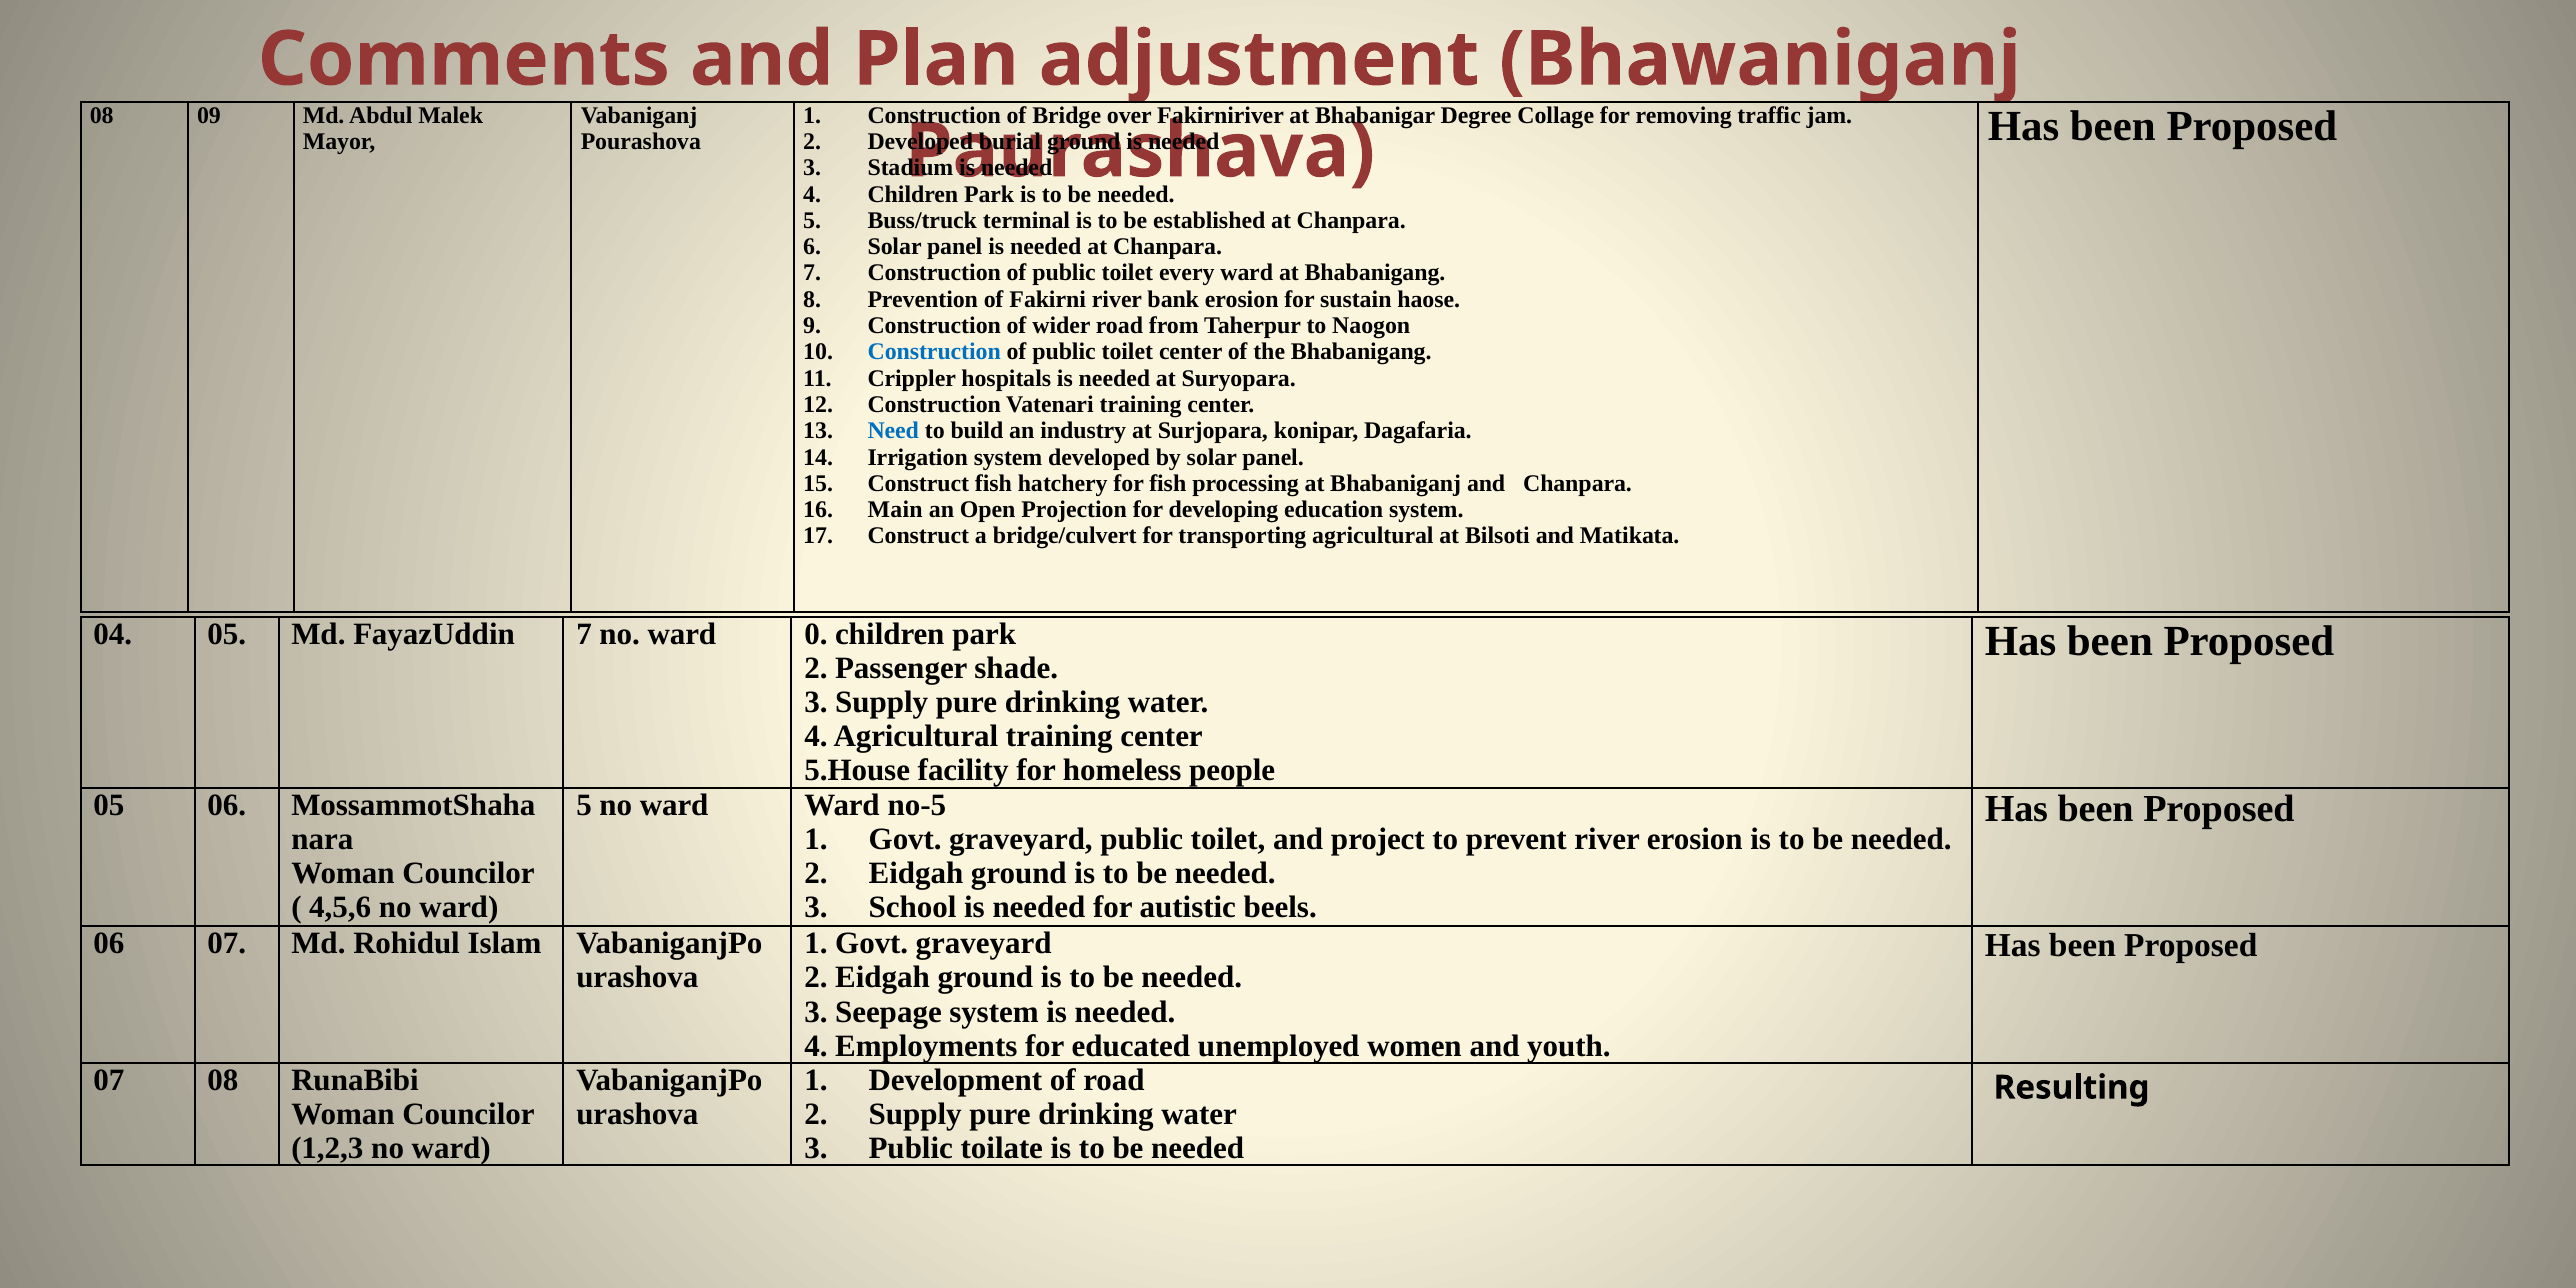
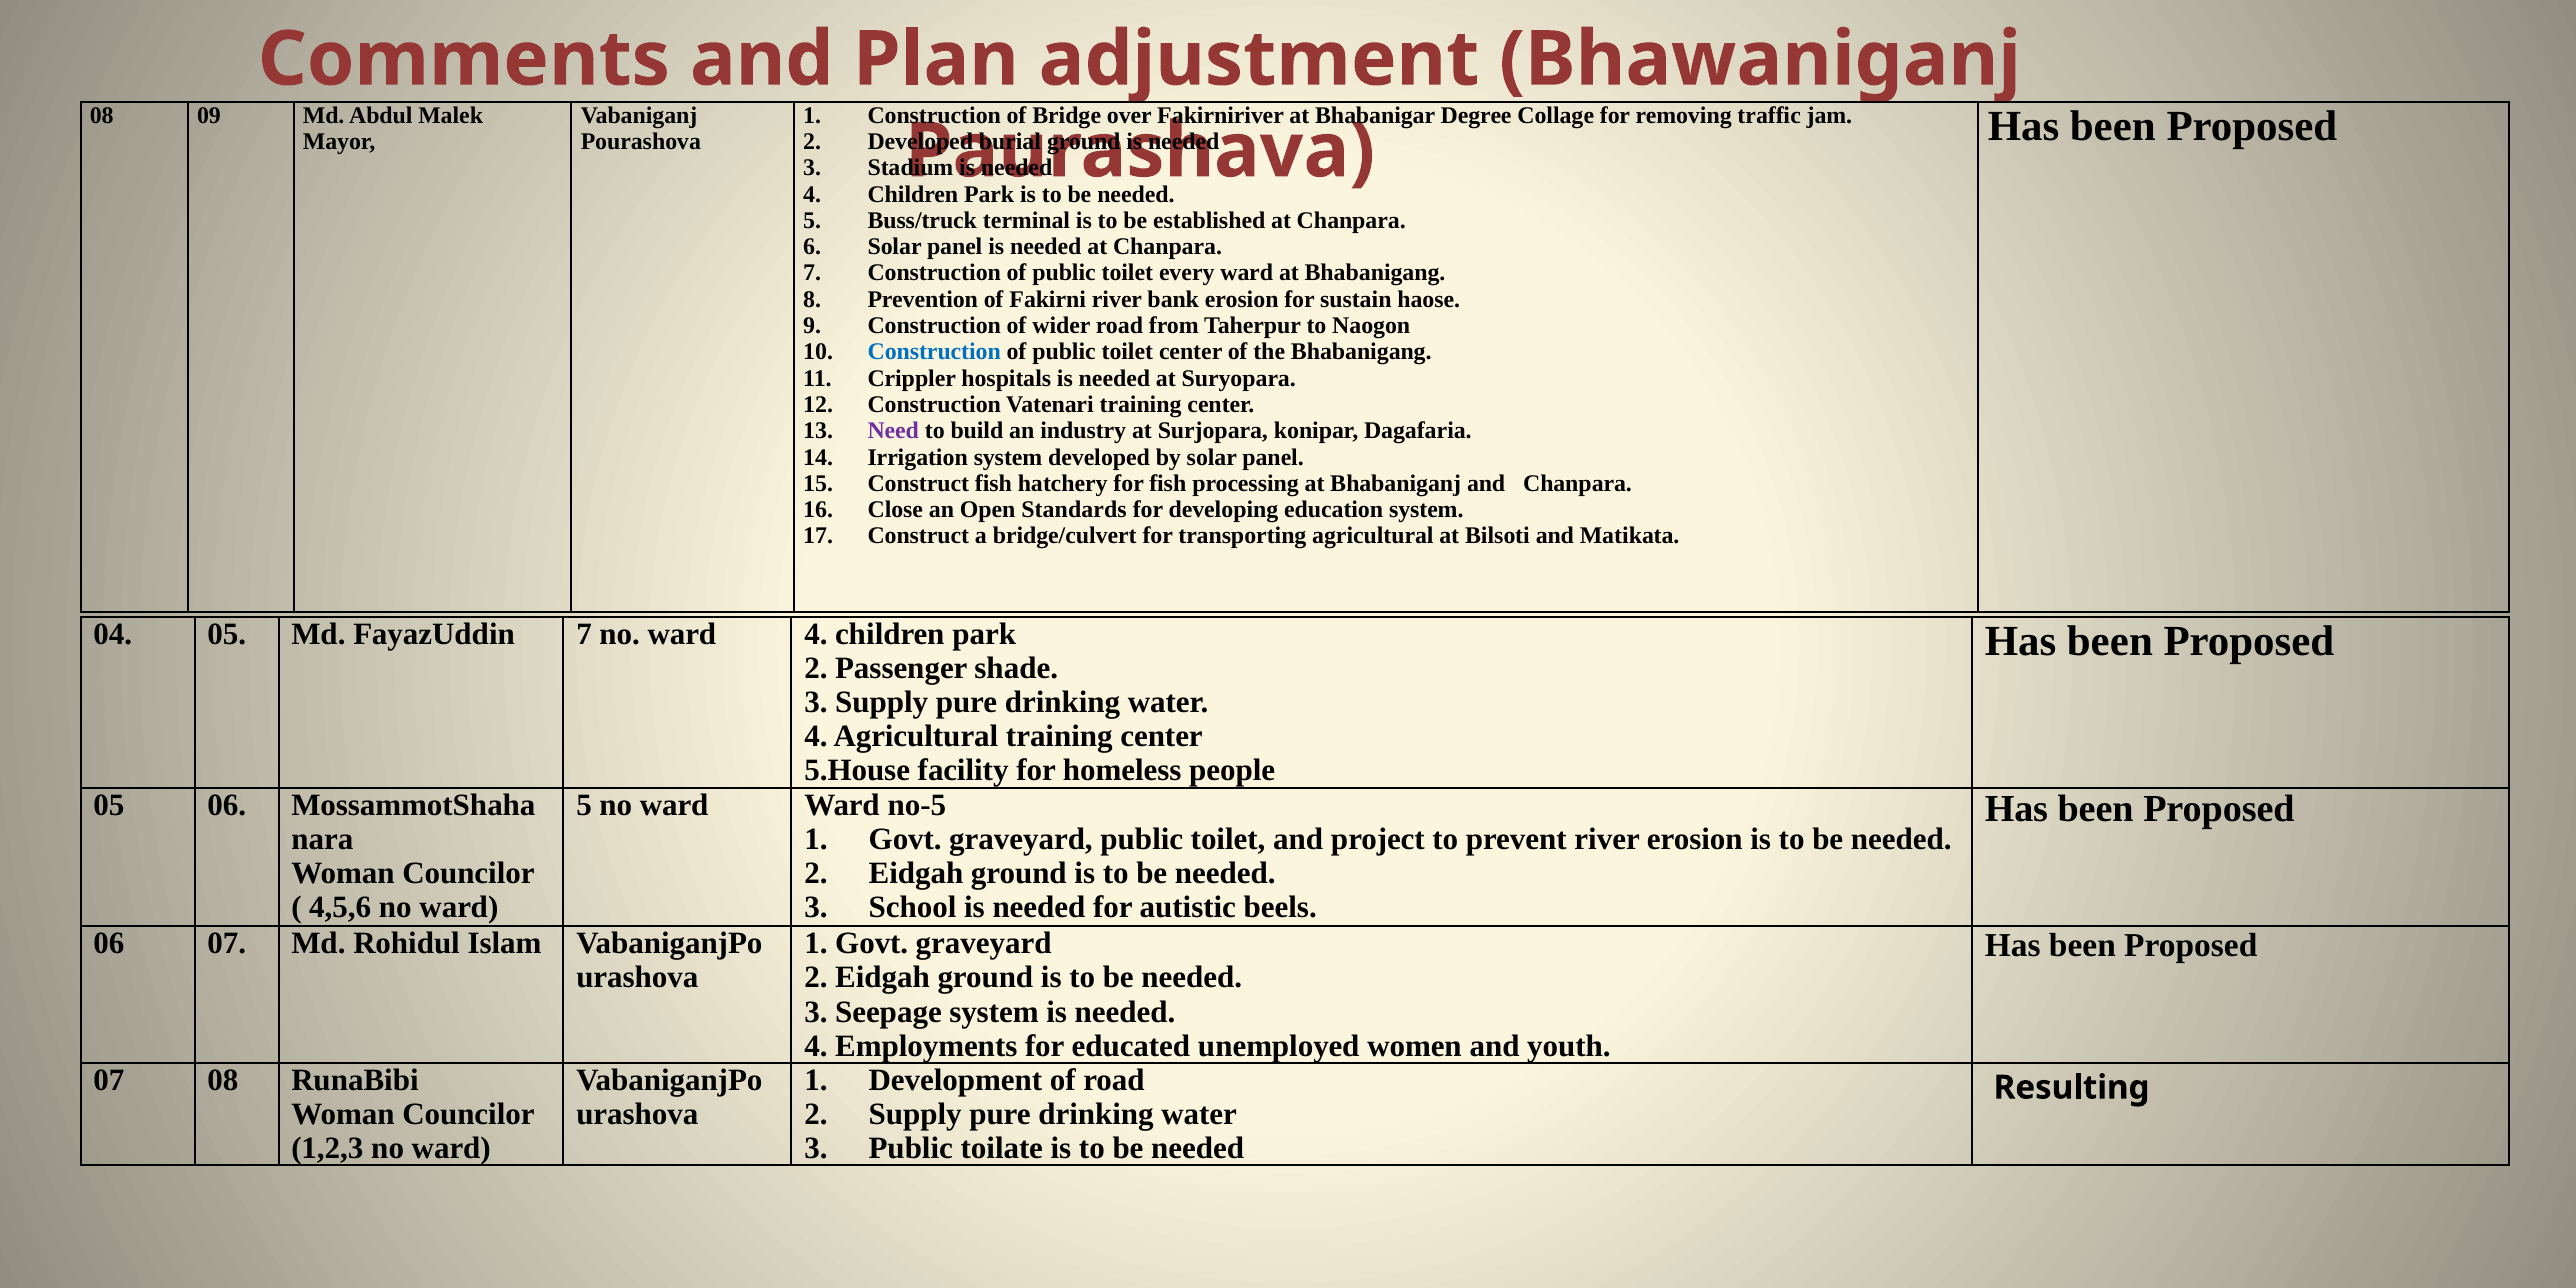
Need colour: blue -> purple (893, 431)
Main: Main -> Close (895, 510)
Projection: Projection -> Standards (1074, 510)
ward 0: 0 -> 4 (816, 634)
